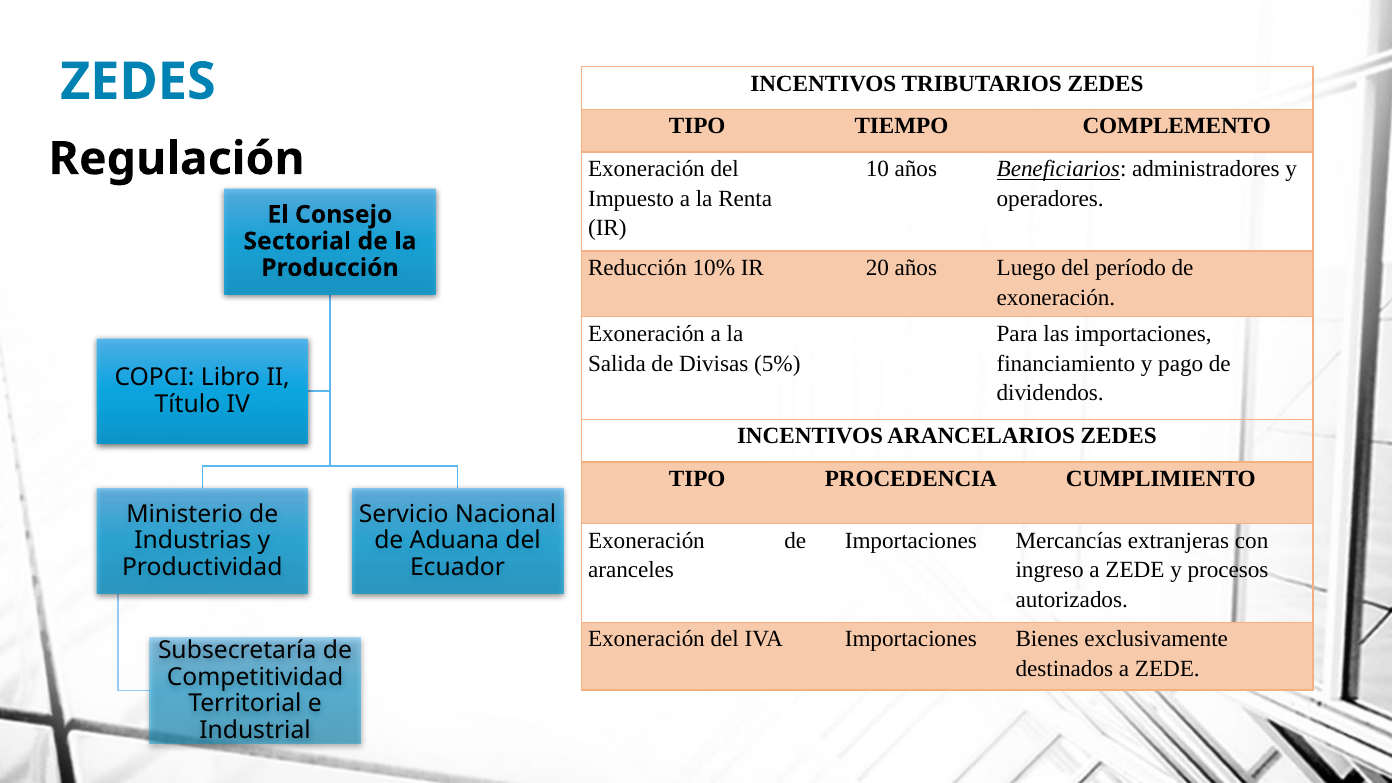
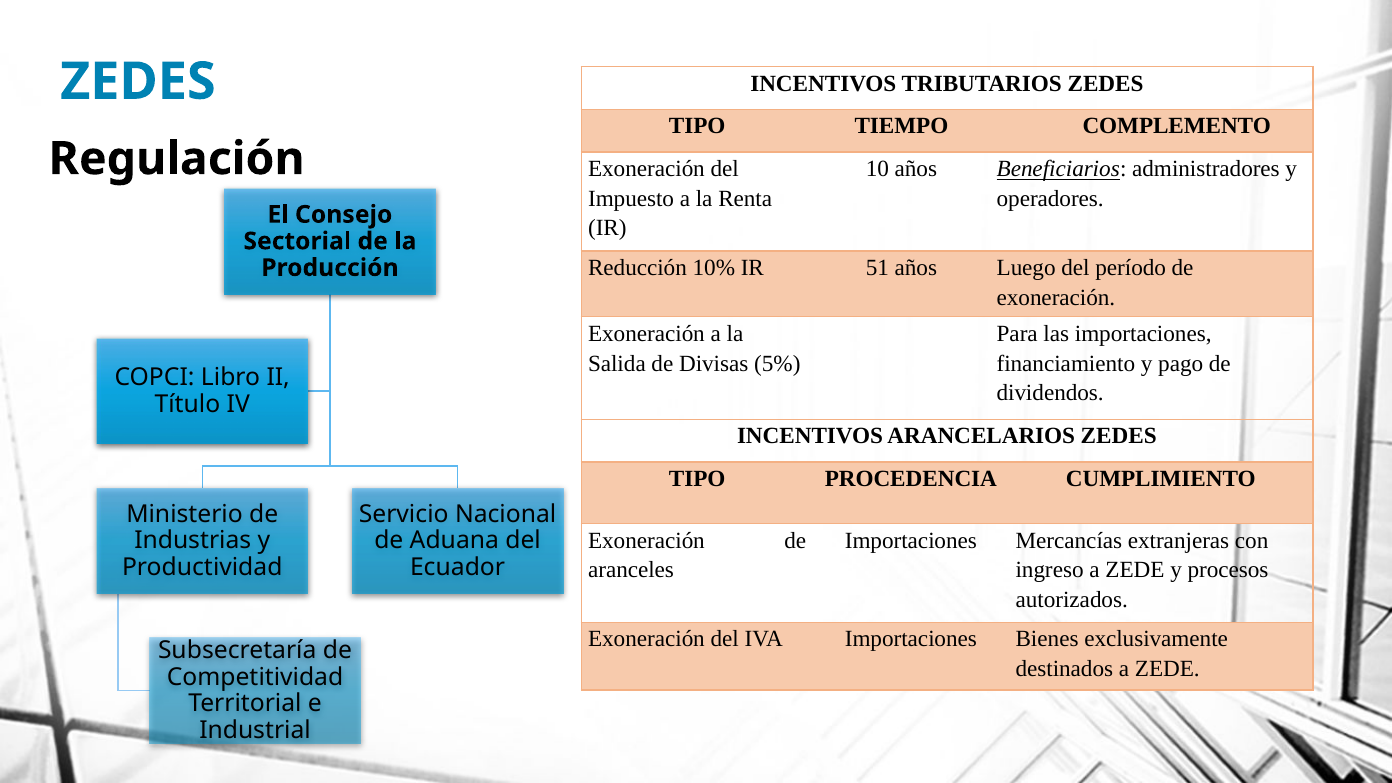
20: 20 -> 51 (877, 268)
